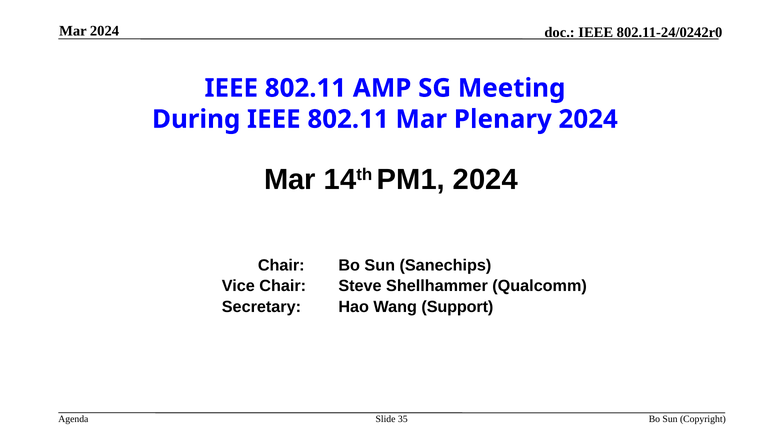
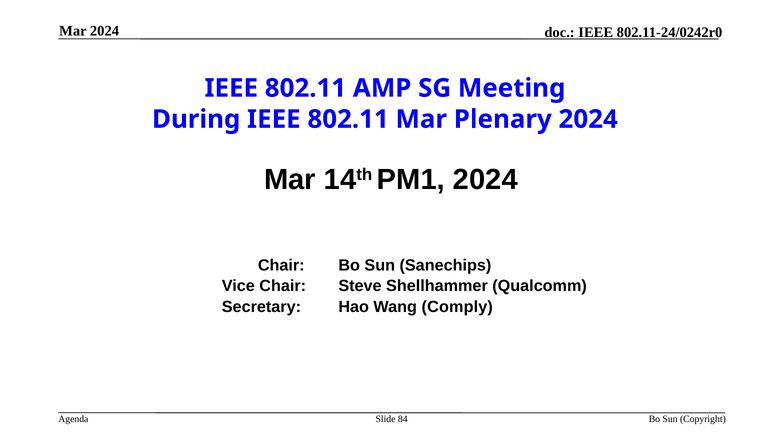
Support: Support -> Comply (457, 307)
35: 35 -> 84 (403, 419)
